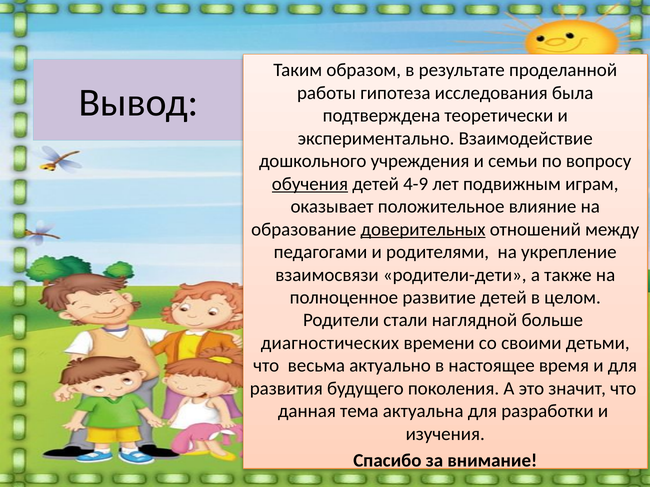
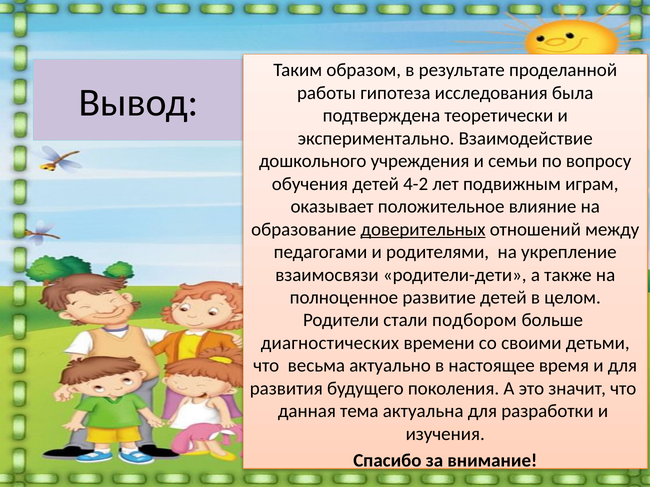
обучения underline: present -> none (310, 184)
4-9: 4-9 -> 4-2 (416, 184)
наглядной: наглядной -> подбором (474, 321)
